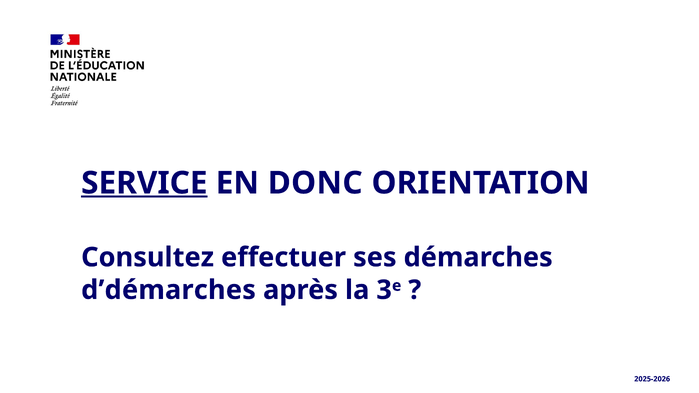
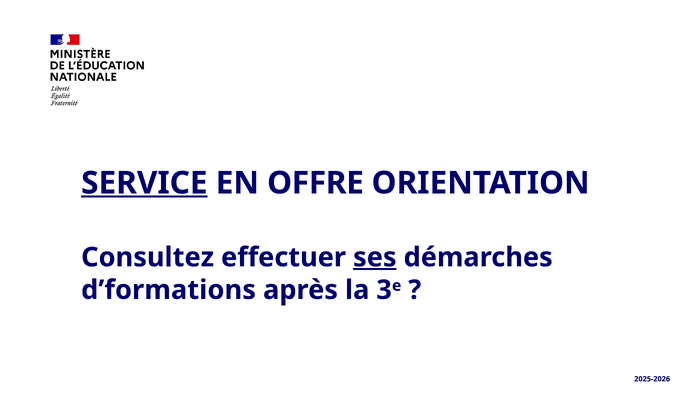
DONC: DONC -> OFFRE (315, 183)
ses underline: none -> present (375, 258)
d’démarches: d’démarches -> d’formations (169, 290)
